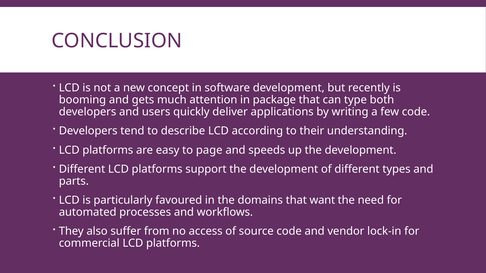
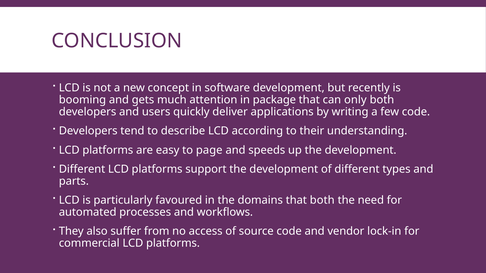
type: type -> only (355, 100)
that want: want -> both (322, 200)
